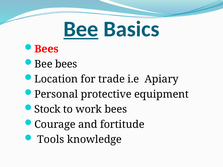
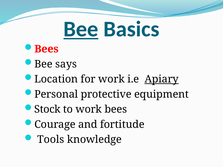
Bee bees: bees -> says (66, 64)
for trade: trade -> work (111, 79)
Apiary underline: none -> present (162, 79)
